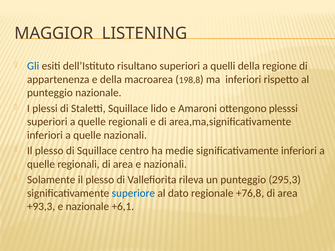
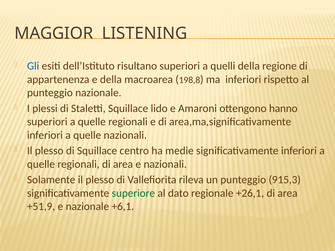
plesssi: plesssi -> hanno (283, 108)
295,3: 295,3 -> 915,3 (285, 180)
superiore colour: blue -> green (133, 193)
+76,8: +76,8 -> +26,1 (250, 193)
+93,3: +93,3 -> +51,9 (41, 207)
